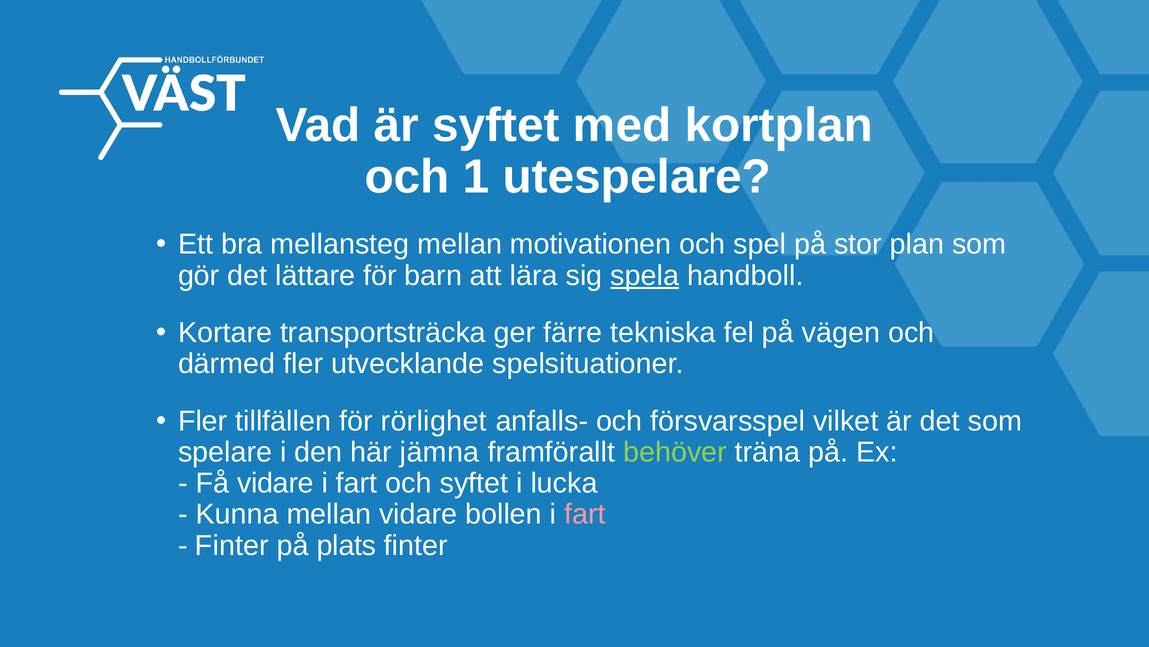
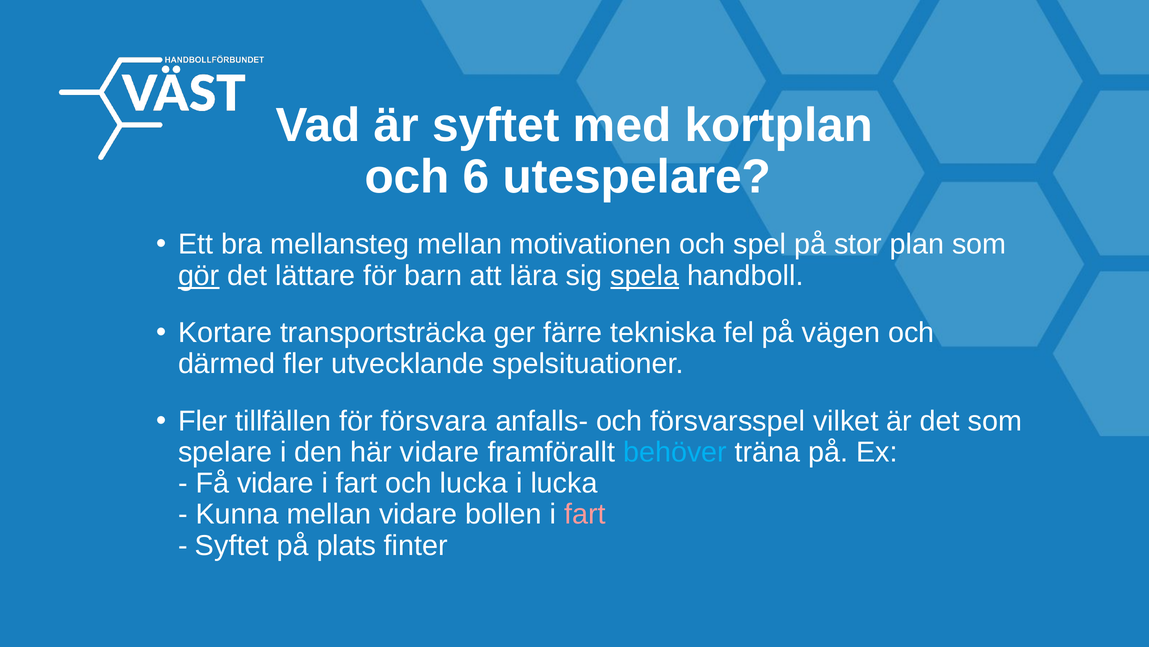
1: 1 -> 6 (476, 177)
gör underline: none -> present (199, 275)
rörlighet: rörlighet -> försvara (434, 421)
här jämna: jämna -> vidare (440, 452)
behöver colour: light green -> light blue (675, 452)
och syftet: syftet -> lucka (474, 483)
Finter: Finter -> Syftet (232, 545)
